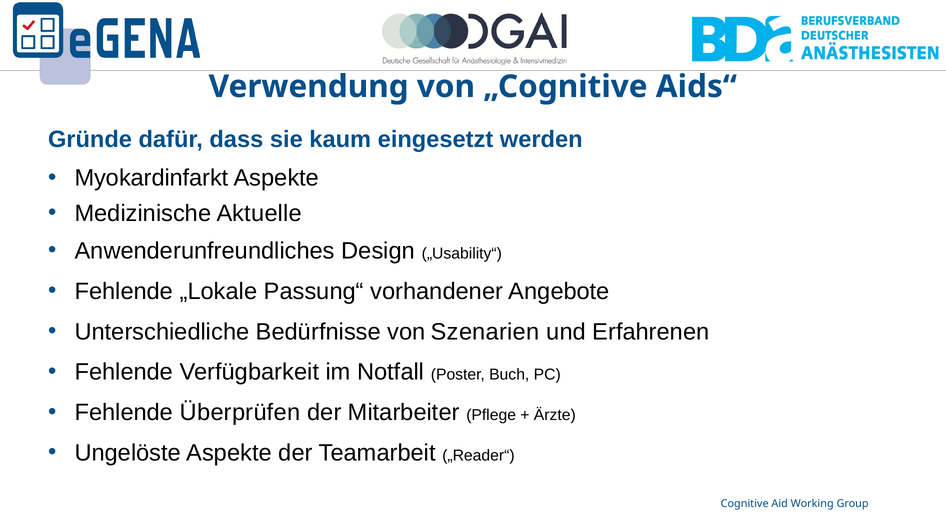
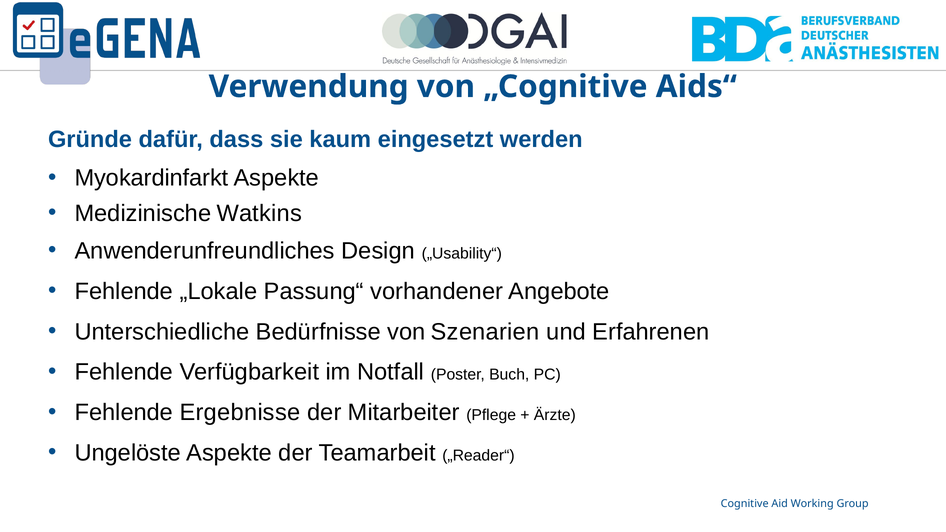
Aktuelle: Aktuelle -> Watkins (259, 214)
Überprüfen: Überprüfen -> Ergebnisse (240, 413)
